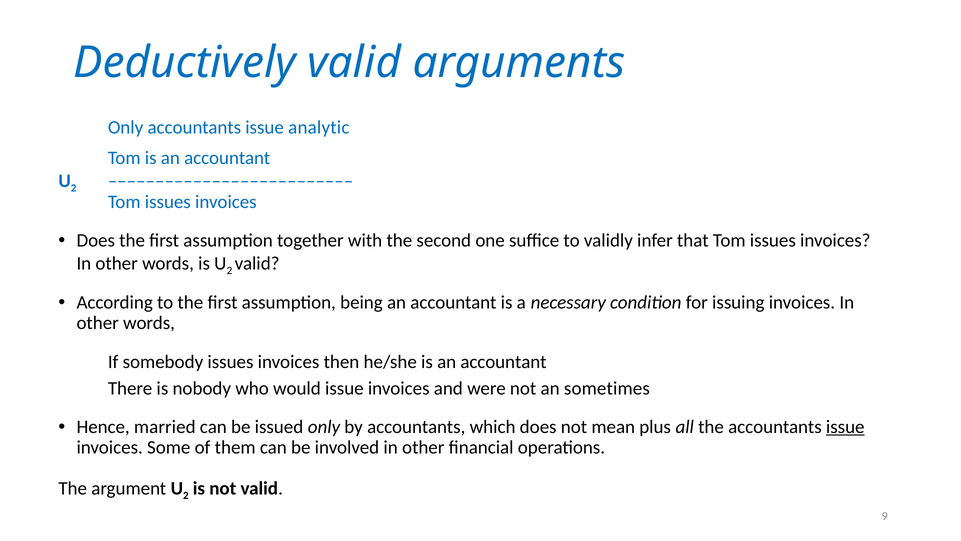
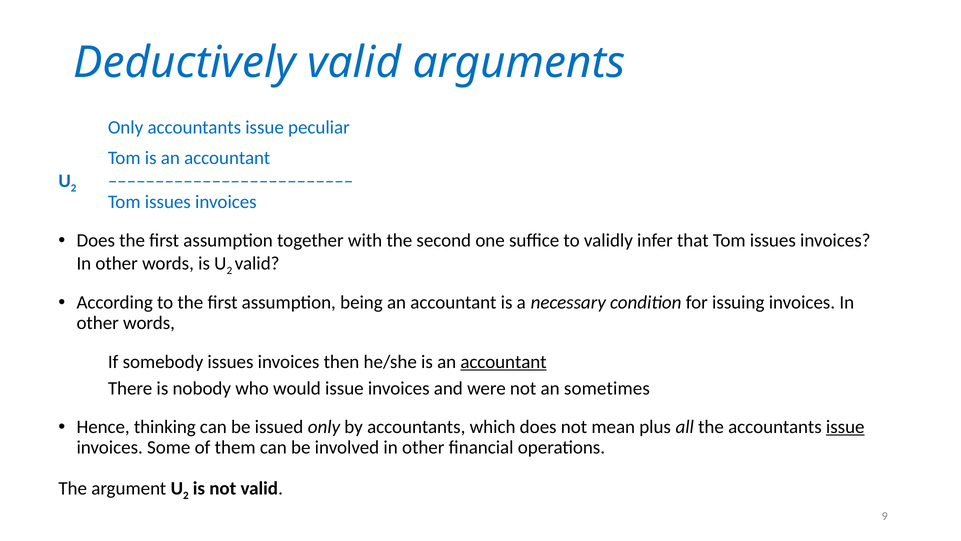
analytic: analytic -> peculiar (319, 127)
accountant underline: none -> present (503, 361)
married: married -> thinking (165, 427)
